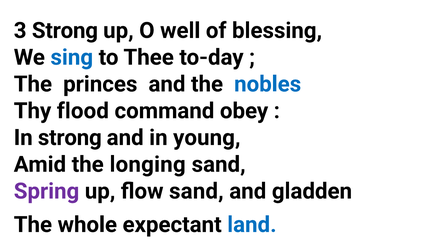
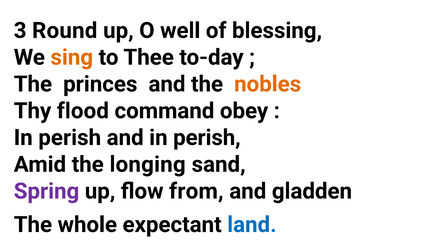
3 Strong: Strong -> Round (65, 31)
sing colour: blue -> orange (72, 57)
nobles colour: blue -> orange (268, 84)
strong: strong -> perish (70, 138)
and in young: young -> perish (207, 138)
flow sand: sand -> from (196, 191)
